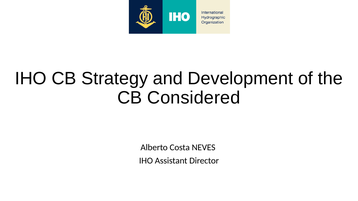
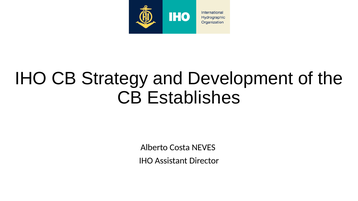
Considered: Considered -> Establishes (194, 98)
